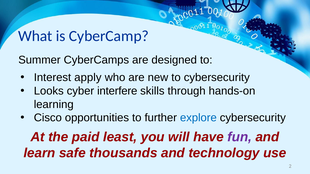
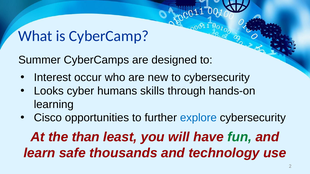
apply: apply -> occur (88, 78)
interfere: interfere -> humans (117, 91)
paid: paid -> than (86, 137)
fun colour: purple -> green (240, 137)
